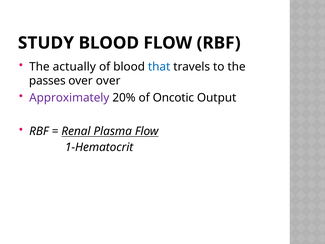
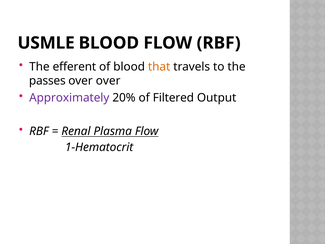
STUDY: STUDY -> USMLE (46, 43)
actually: actually -> efferent (74, 67)
that colour: blue -> orange (159, 67)
Oncotic: Oncotic -> Filtered (173, 98)
